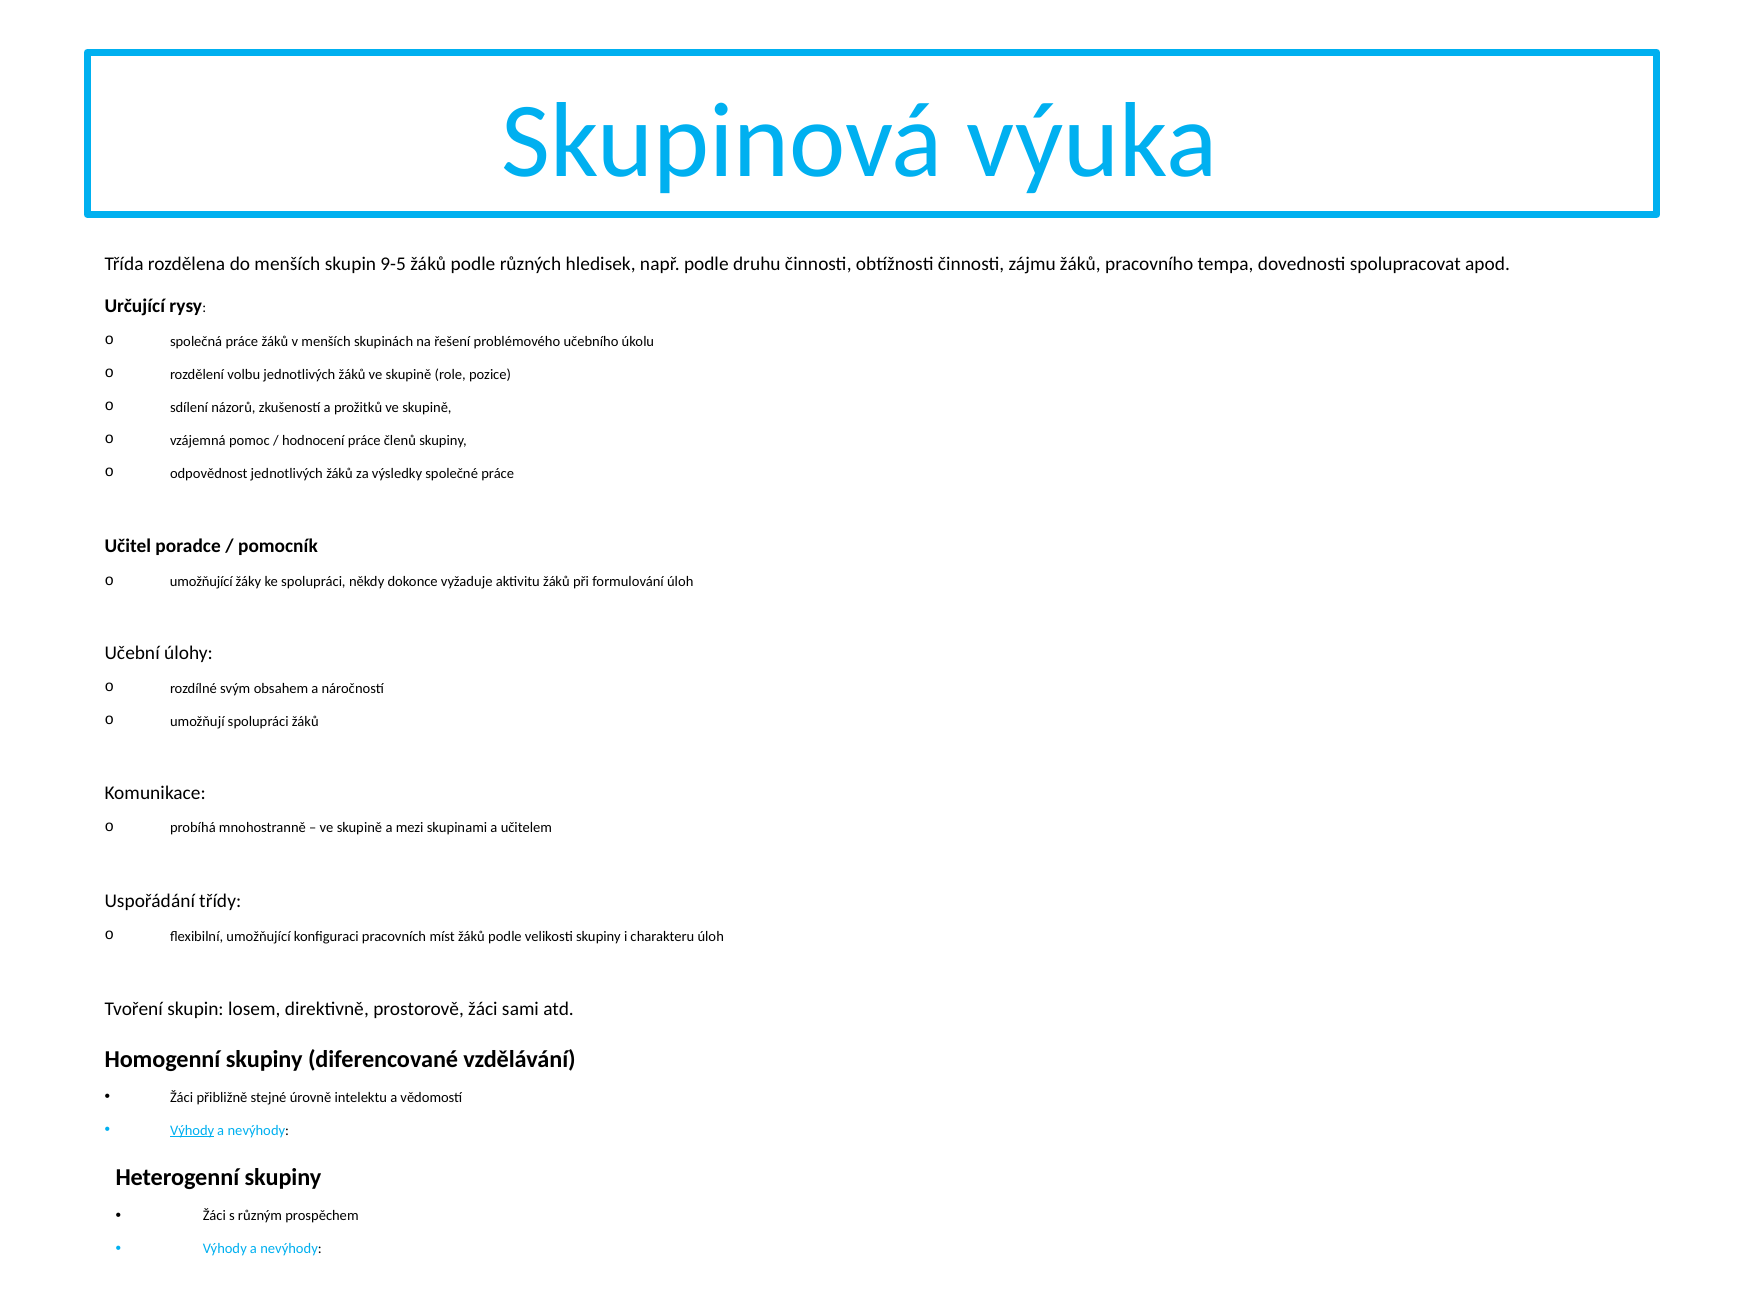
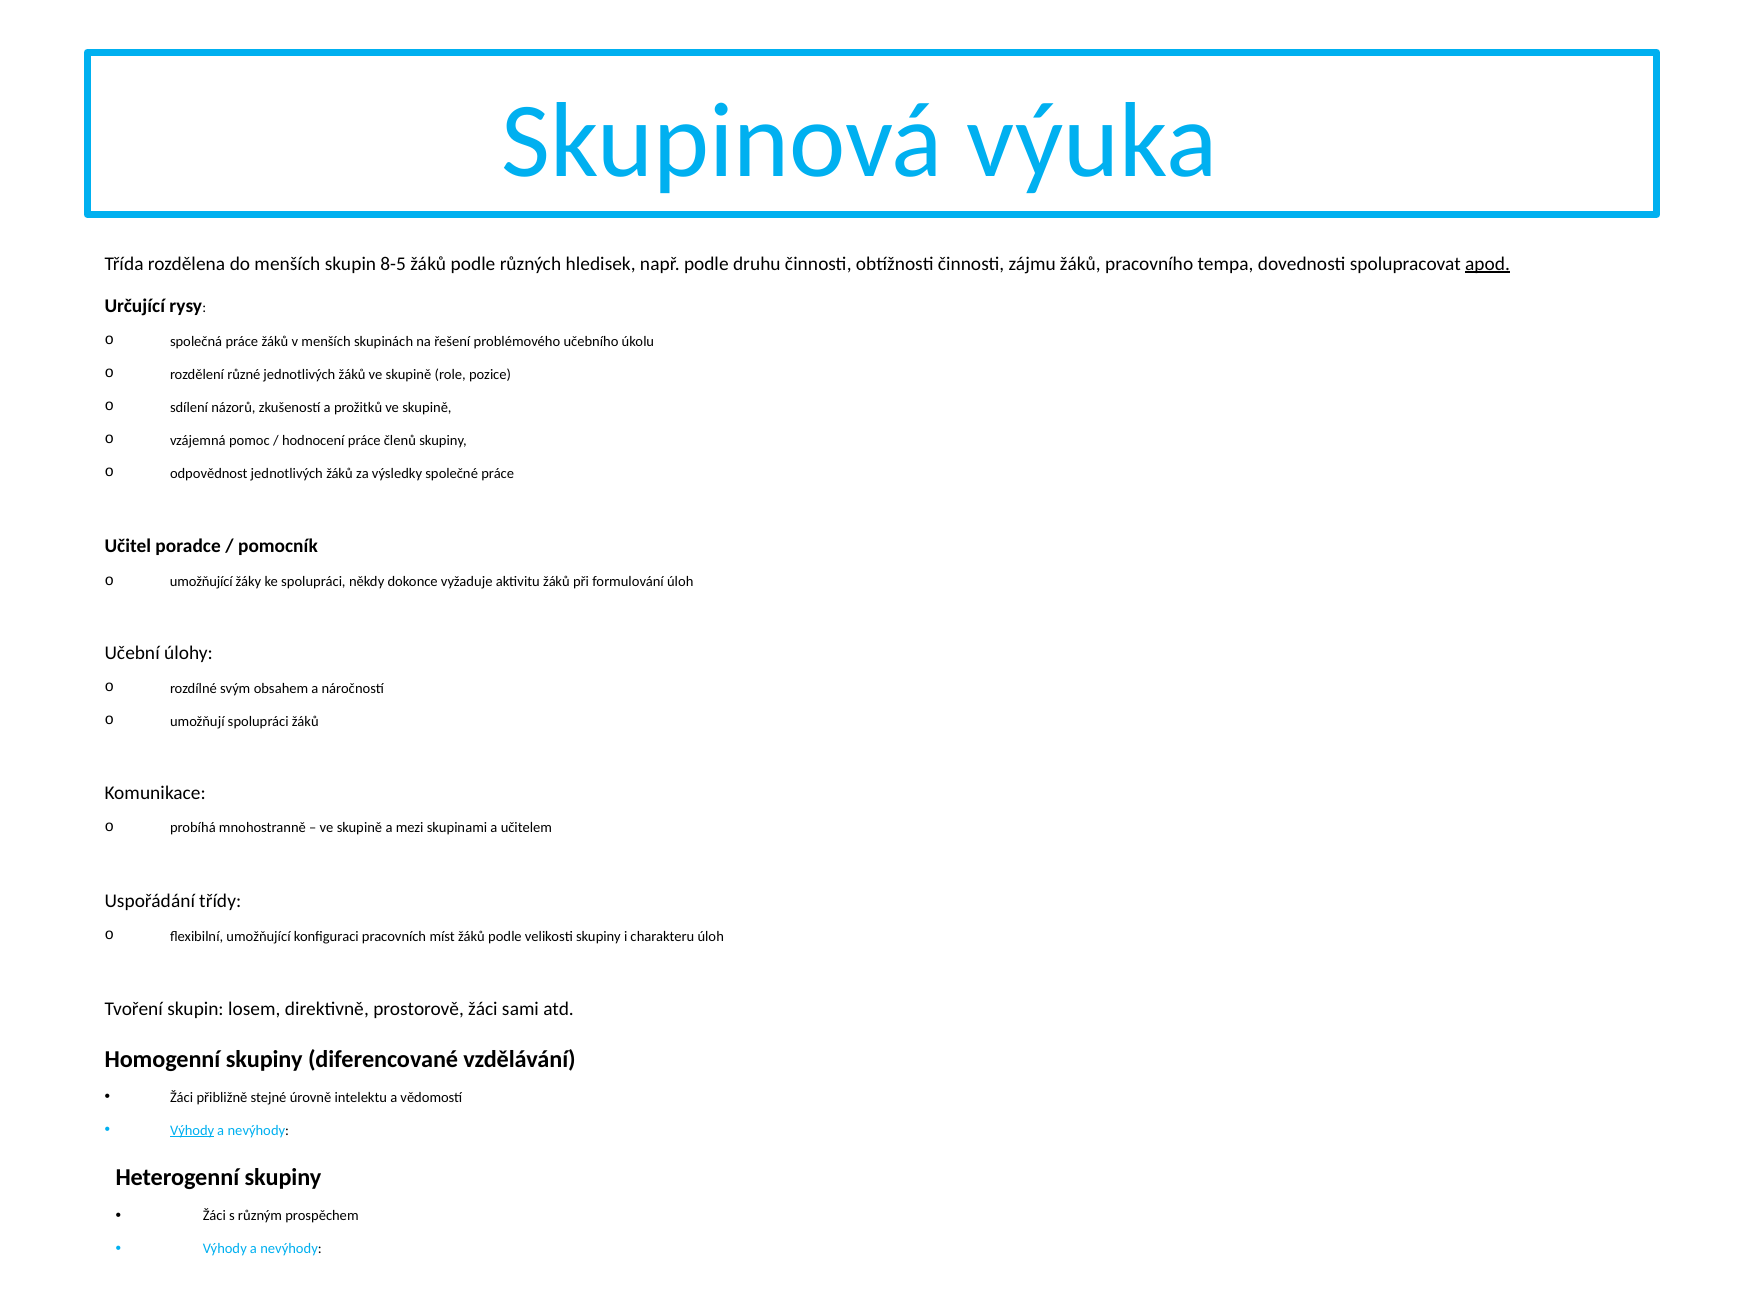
9-5: 9-5 -> 8-5 (393, 264)
apod underline: none -> present (1488, 264)
volbu: volbu -> různé (244, 375)
